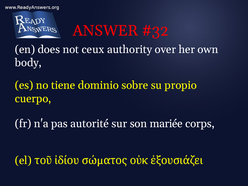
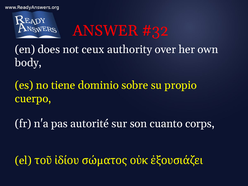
mariée: mariée -> cuanto (166, 124)
